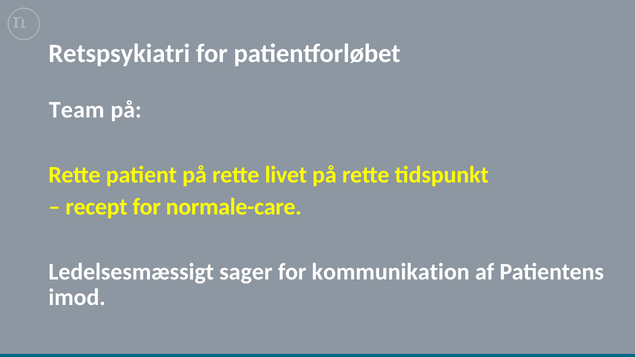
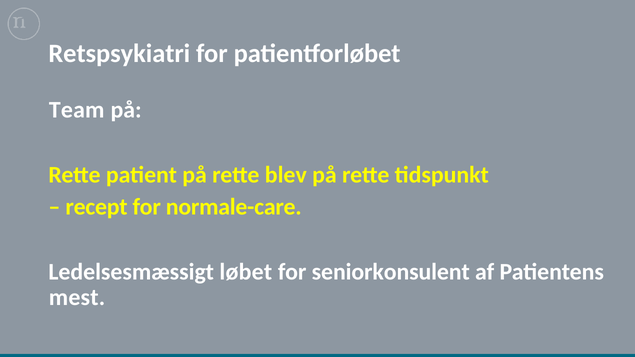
livet: livet -> blev (286, 175)
sager: sager -> løbet (246, 272)
kommunikation: kommunikation -> seniorkonsulent (391, 272)
imod: imod -> mest (77, 298)
